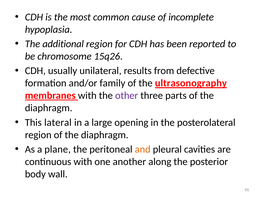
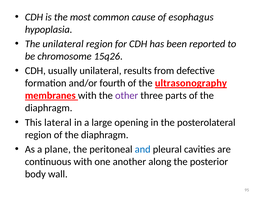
incomplete: incomplete -> esophagus (191, 17)
The additional: additional -> unilateral (63, 44)
family: family -> fourth (113, 83)
and colour: orange -> blue (143, 149)
